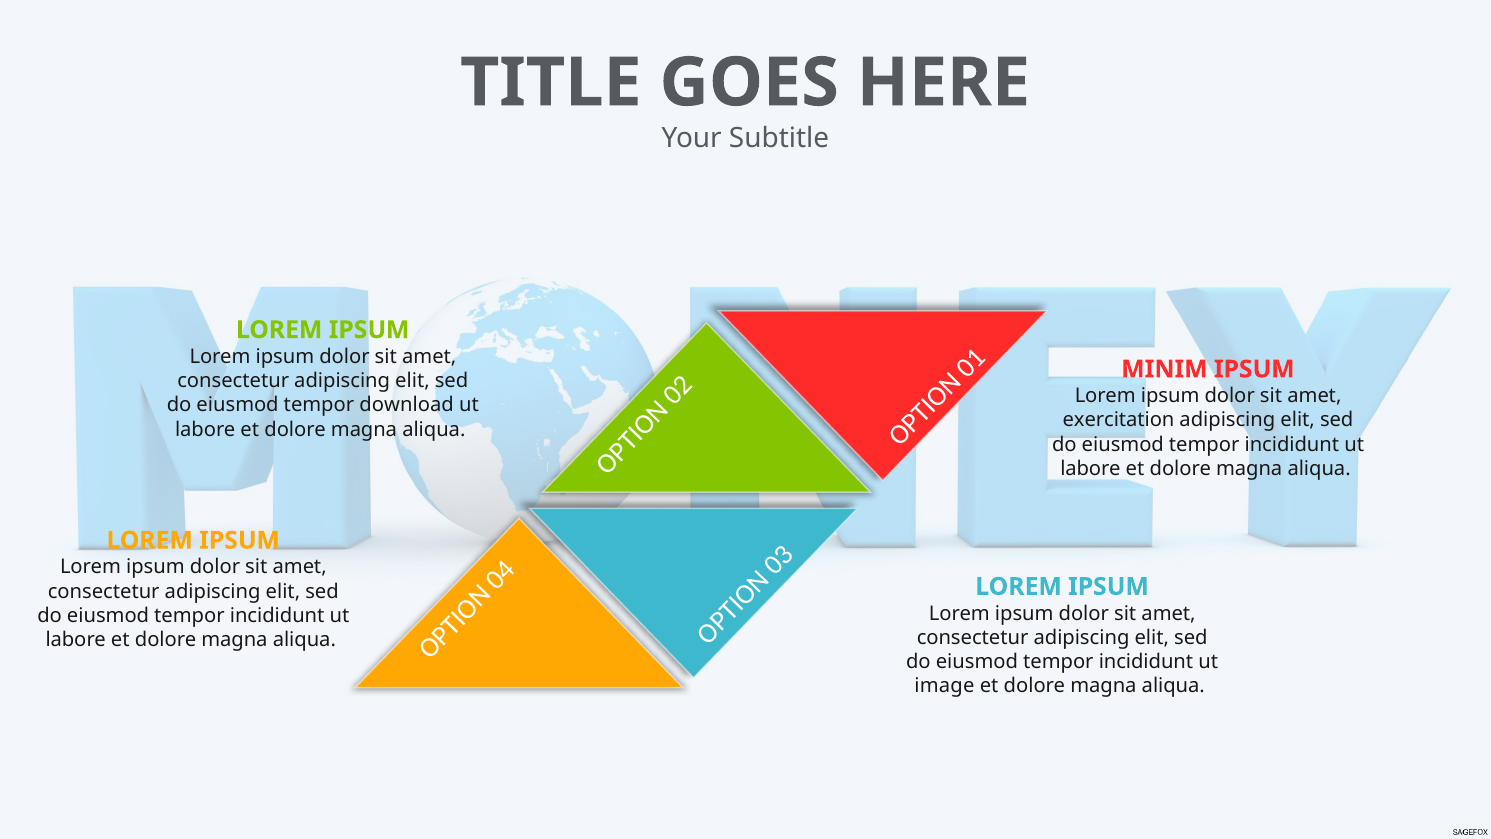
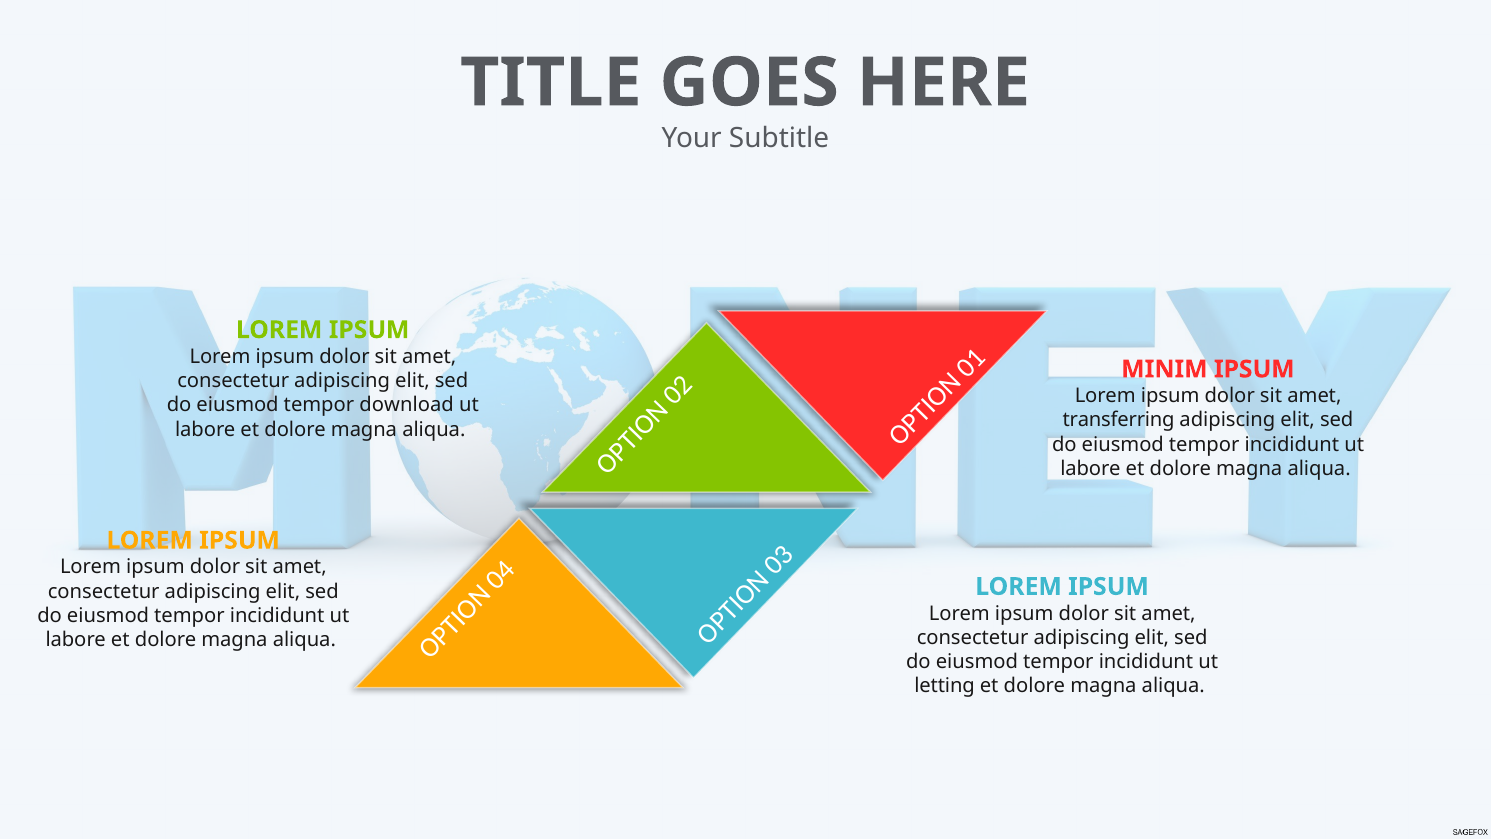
exercitation: exercitation -> transferring (1119, 420)
image: image -> letting (945, 686)
